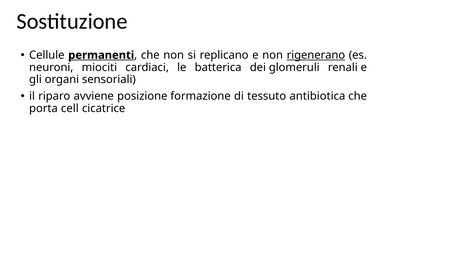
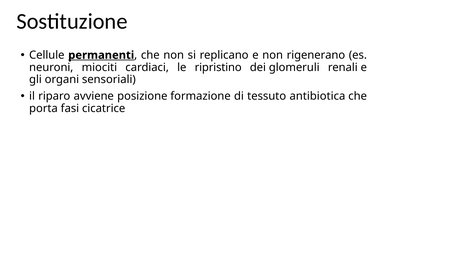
rigenerano underline: present -> none (316, 55)
batterica: batterica -> ripristino (218, 67)
cell: cell -> fasi (70, 108)
